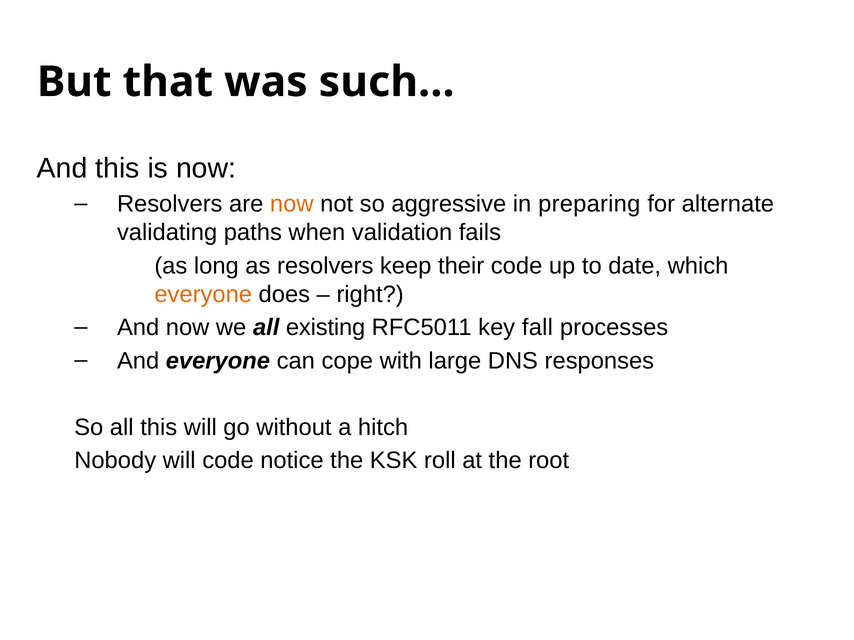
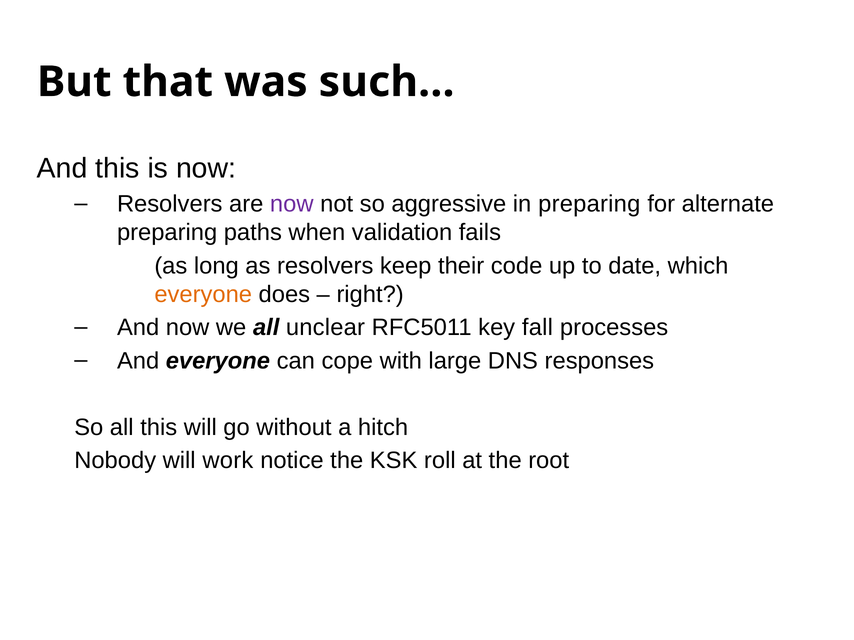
now colour: orange -> purple (292, 204)
validating: validating -> preparing (167, 233)
existing: existing -> unclear (325, 328)
will code: code -> work (228, 461)
